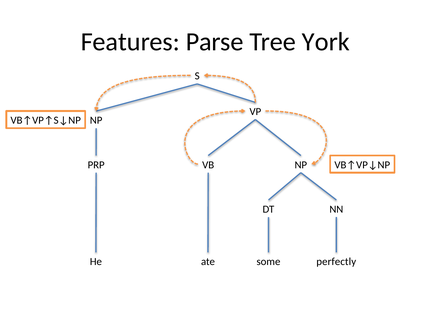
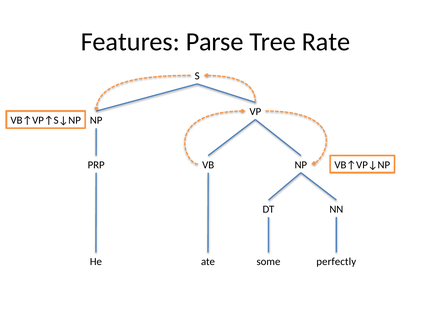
York: York -> Rate (326, 42)
